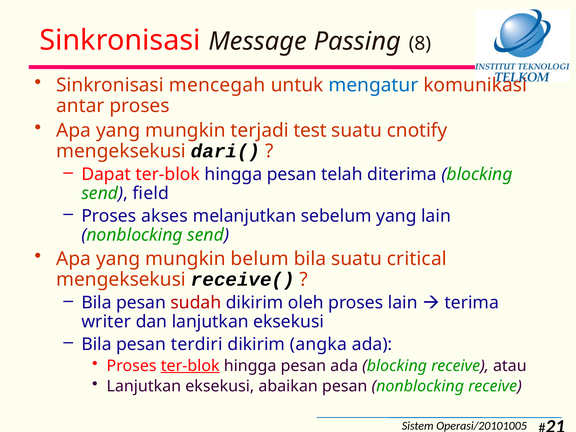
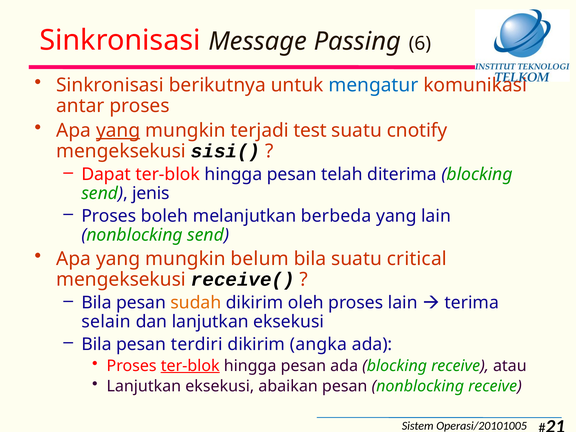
8: 8 -> 6 (420, 44)
mencegah: mencegah -> berikutnya (217, 85)
yang underline: none -> present (118, 130)
dari(: dari( -> sisi( (226, 151)
field: field -> jenis (151, 194)
akses: akses -> boleh (164, 216)
sebelum: sebelum -> berbeda (336, 216)
sudah colour: red -> orange (196, 303)
writer: writer -> selain (106, 322)
